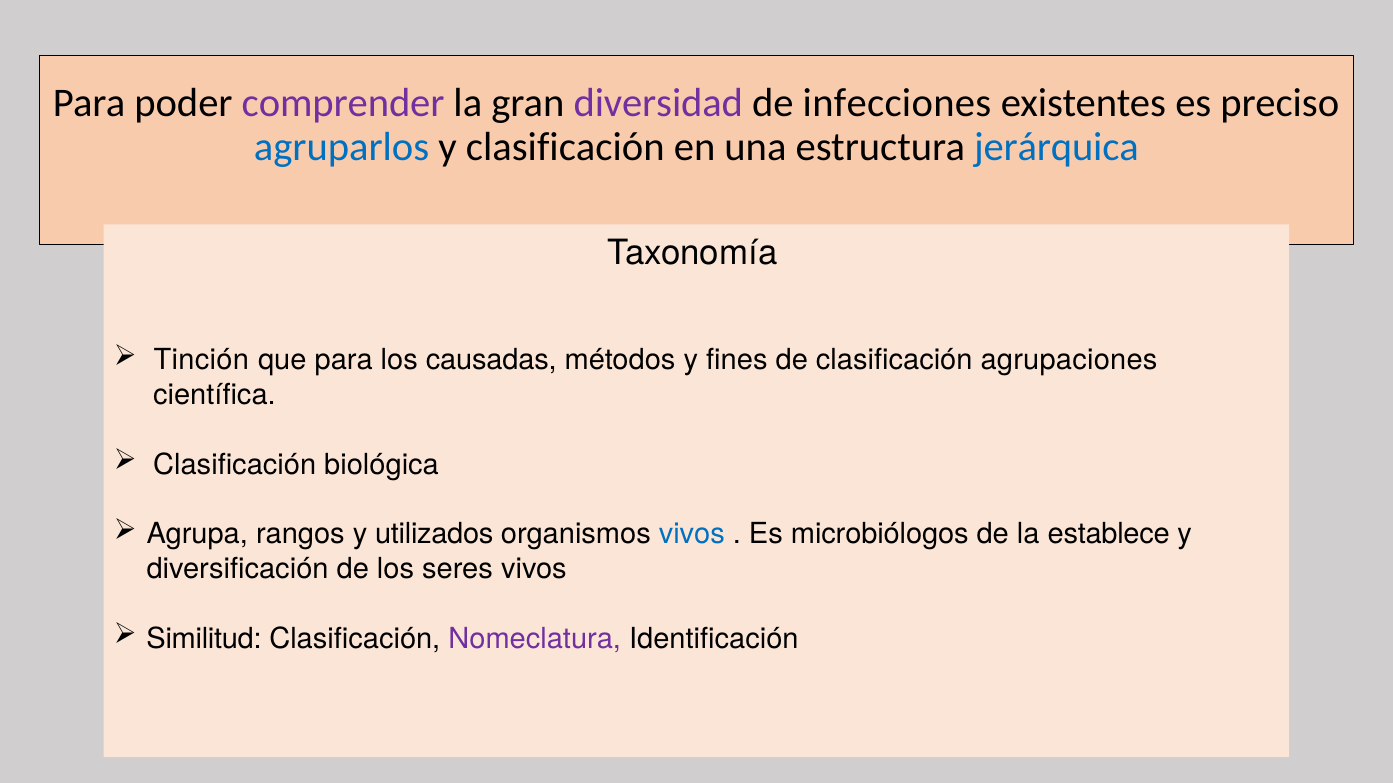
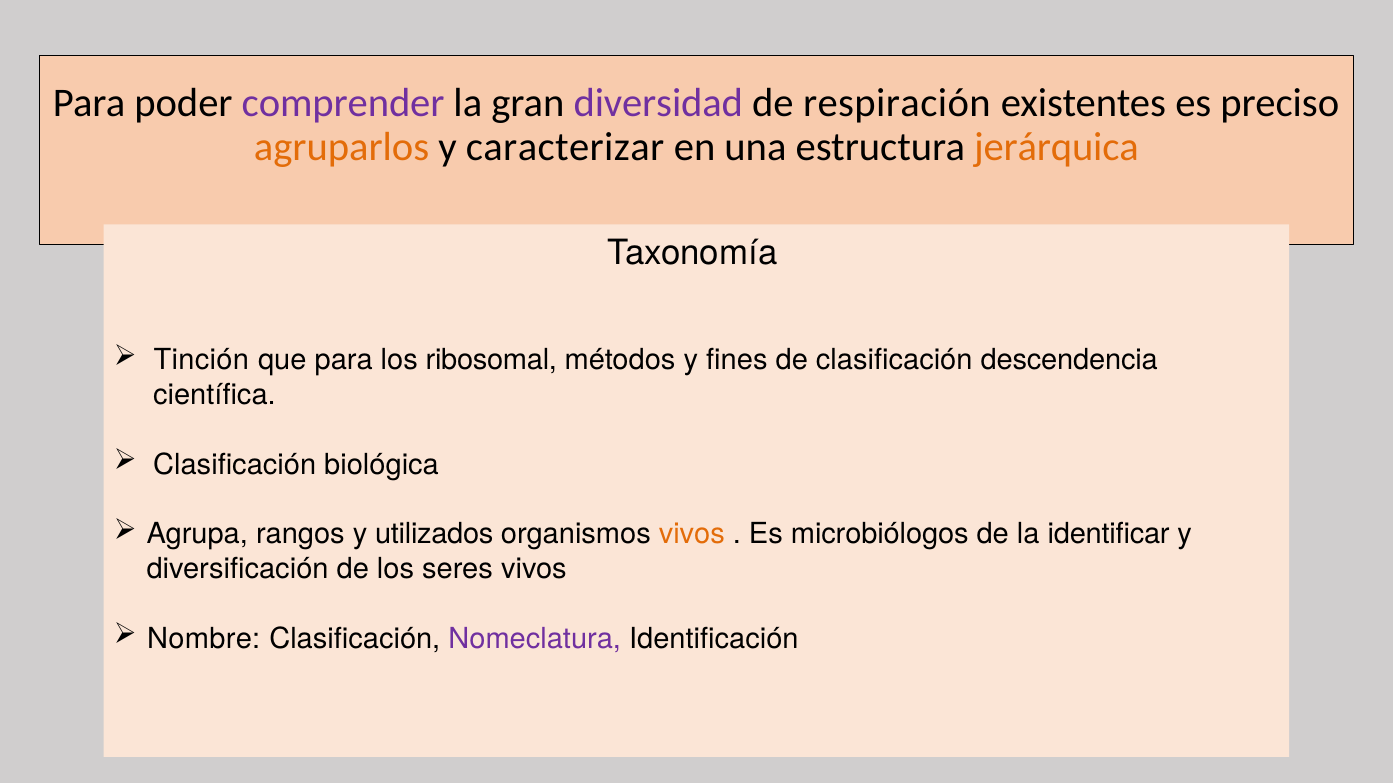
infecciones: infecciones -> respiración (897, 104)
agruparlos colour: blue -> orange (342, 147)
y clasificación: clasificación -> caracterizar (565, 147)
jerárquica colour: blue -> orange (1056, 147)
causadas: causadas -> ribosomal (491, 361)
agrupaciones: agrupaciones -> descendencia (1069, 361)
vivos colour: blue -> orange (692, 535)
establece: establece -> identificar (1109, 535)
Similitud: Similitud -> Nombre (204, 639)
